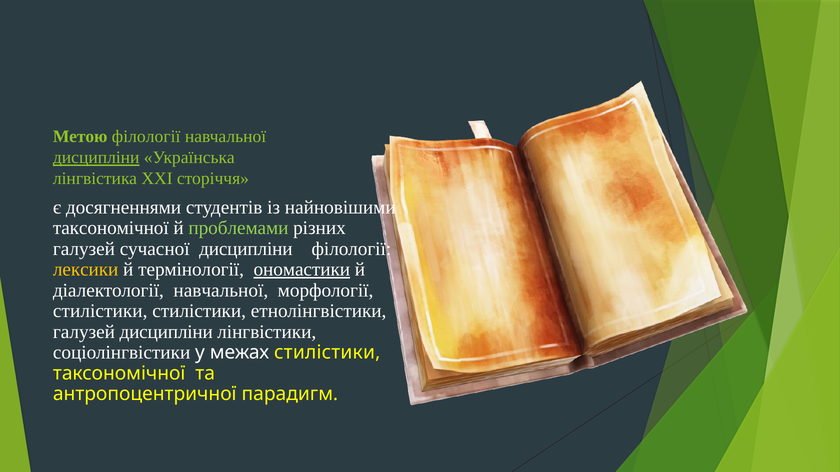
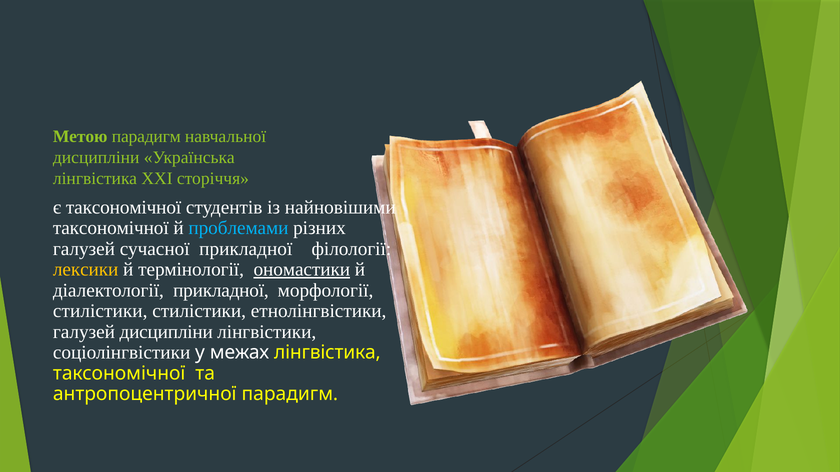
Метою філології: філології -> парадигм (146, 137)
дисципліни underline: present -> none (96, 158)
є досягненнями: досягненнями -> таксономічної (124, 207)
проблемами colour: light green -> light blue (238, 228)
сучасної дисципліни: дисципліни -> прикладної (246, 249)
діалектології навчальної: навчальної -> прикладної (221, 291)
межах стилістики: стилістики -> лінгвістика (327, 353)
